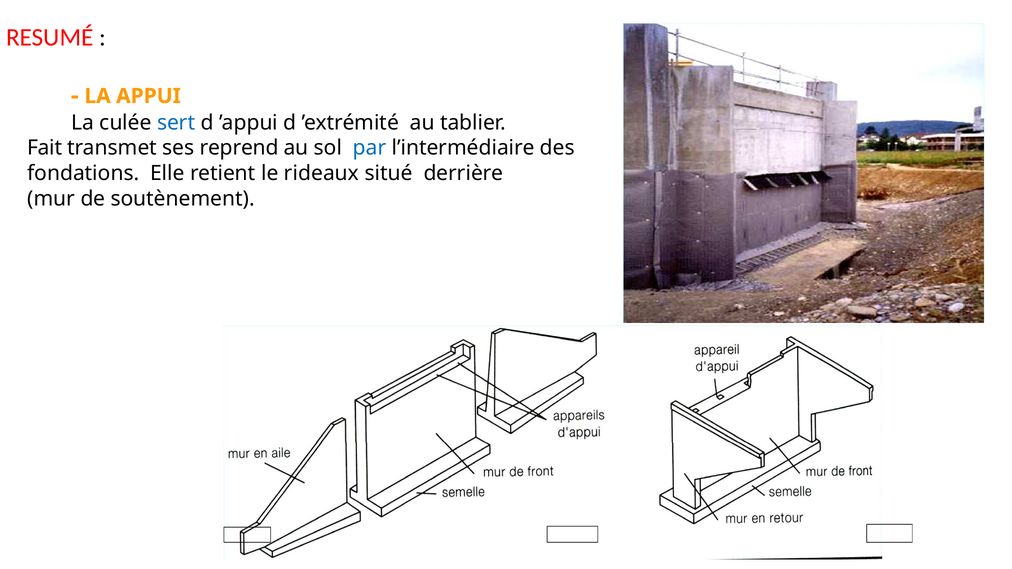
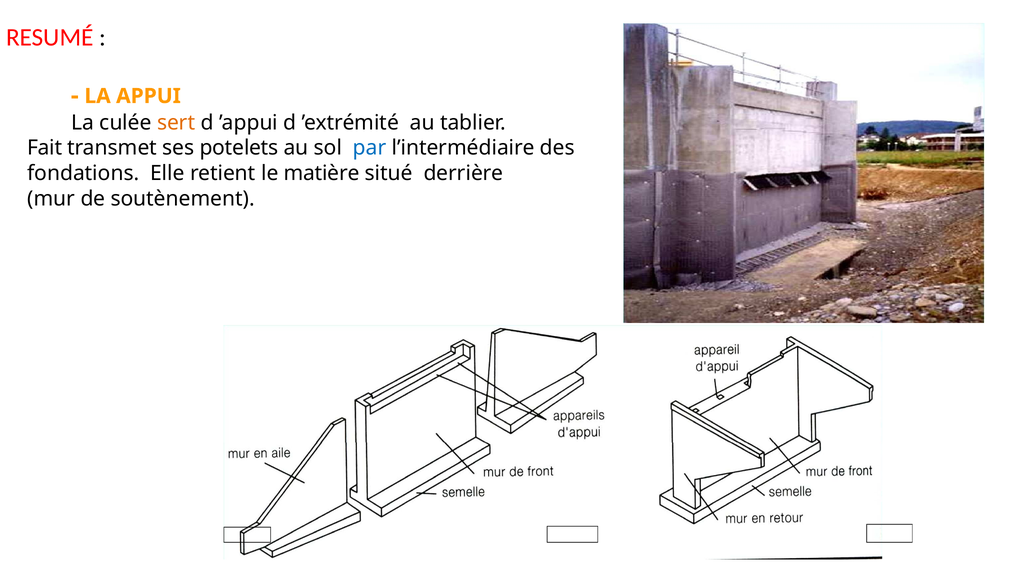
sert colour: blue -> orange (176, 123)
reprend: reprend -> potelets (239, 148)
rideaux: rideaux -> matière (322, 173)
